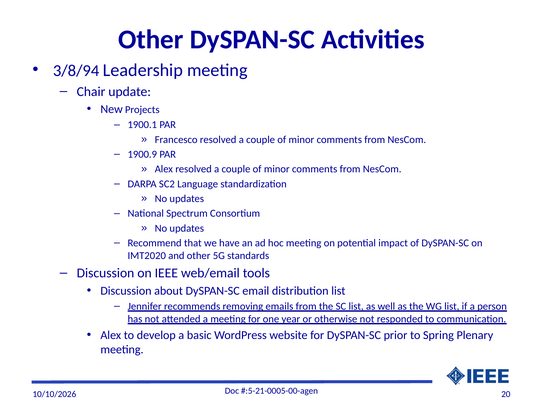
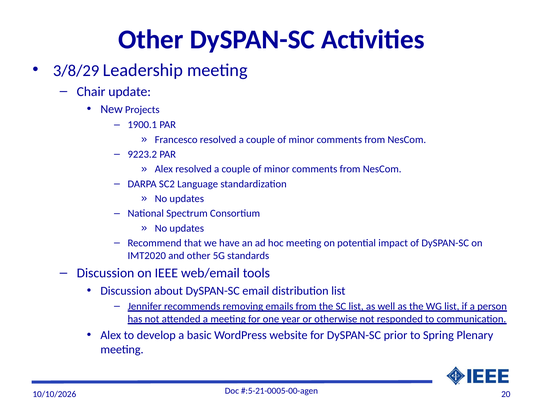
3/8/94: 3/8/94 -> 3/8/29 (76, 71)
1900.9: 1900.9 -> 9223.2 (142, 154)
